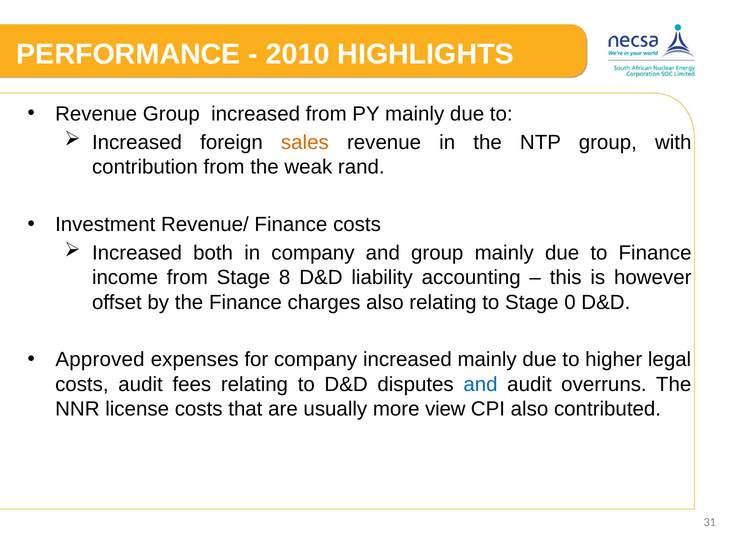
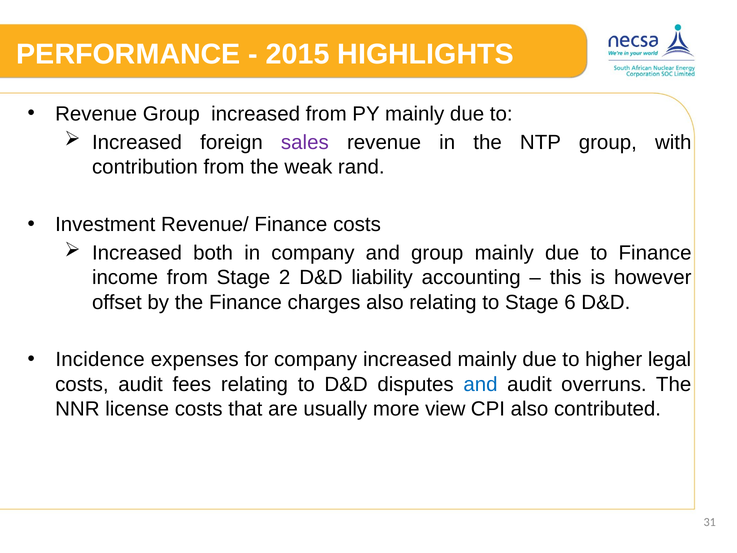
2010: 2010 -> 2015 (298, 54)
sales colour: orange -> purple (305, 142)
8: 8 -> 2 (285, 278)
0: 0 -> 6 (570, 302)
Approved: Approved -> Incidence (100, 360)
